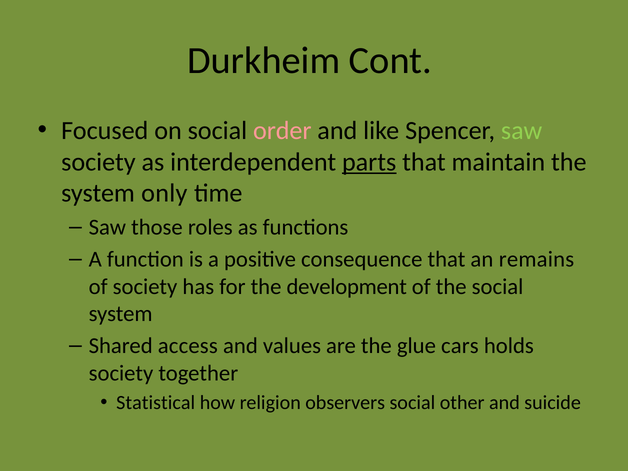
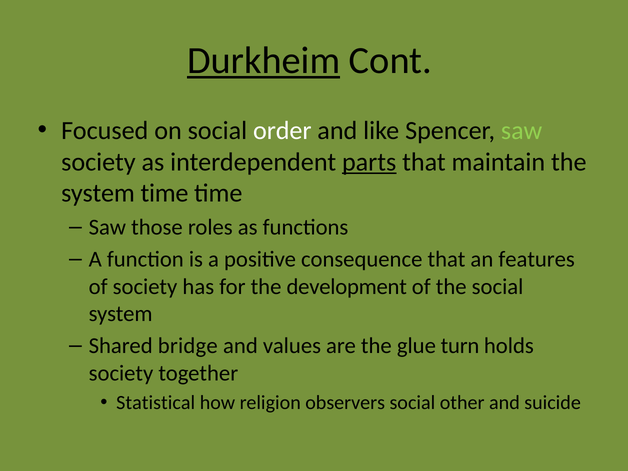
Durkheim underline: none -> present (264, 61)
order colour: pink -> white (282, 131)
system only: only -> time (165, 193)
remains: remains -> features (537, 259)
access: access -> bridge (188, 346)
cars: cars -> turn (460, 346)
